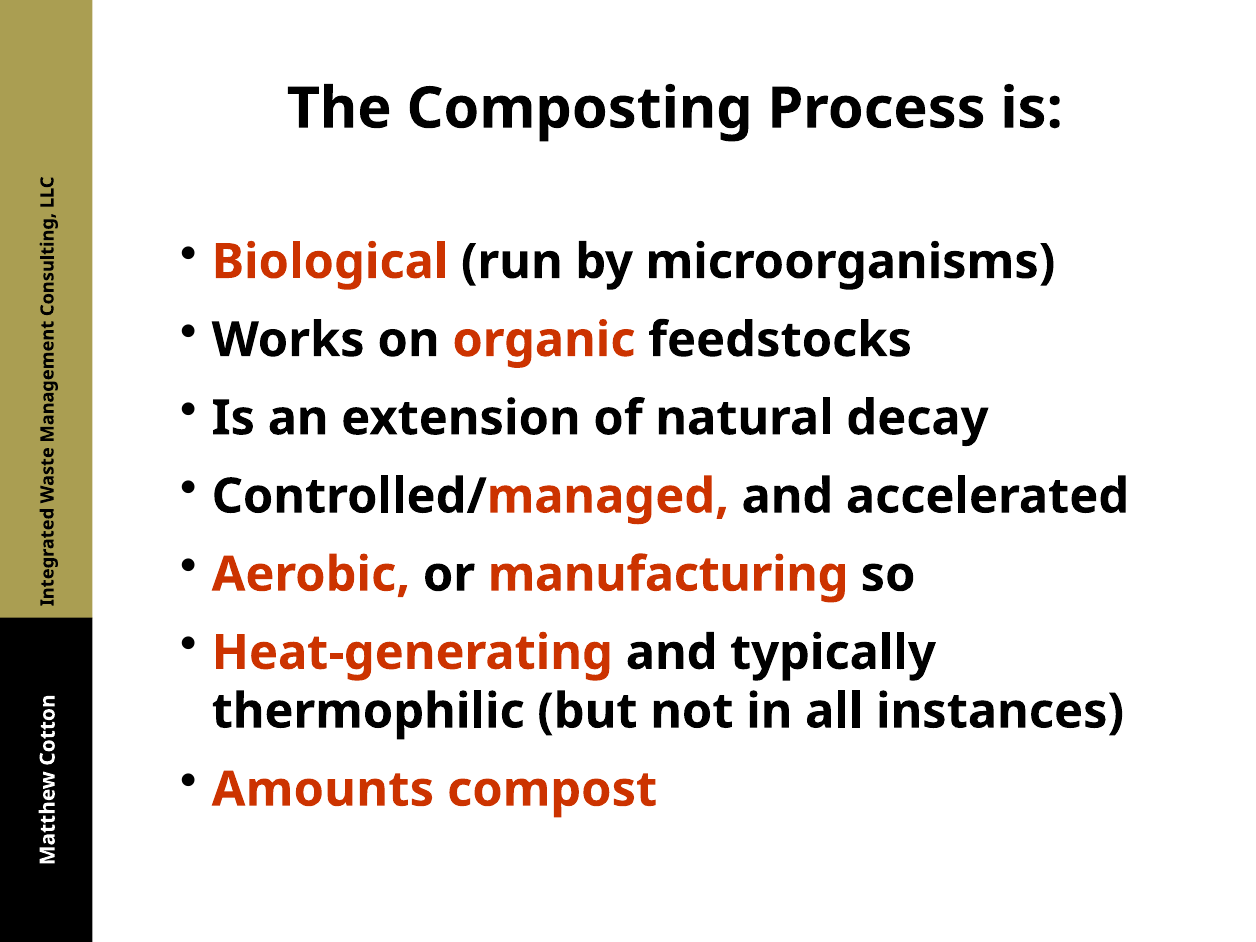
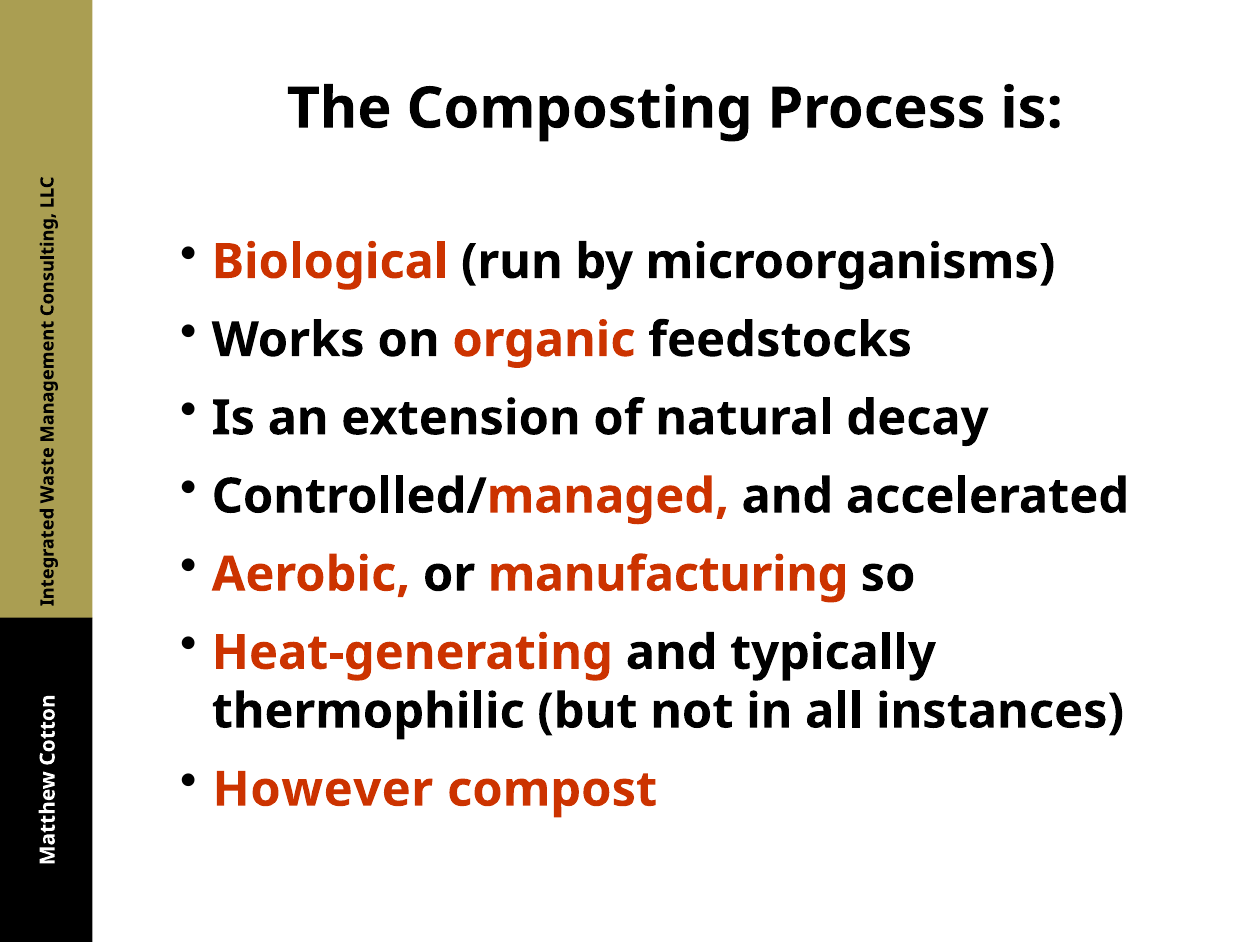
Amounts: Amounts -> However (323, 790)
